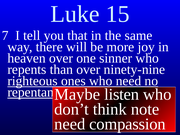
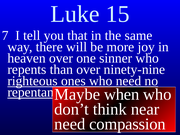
listen: listen -> when (122, 94)
note: note -> near (145, 109)
